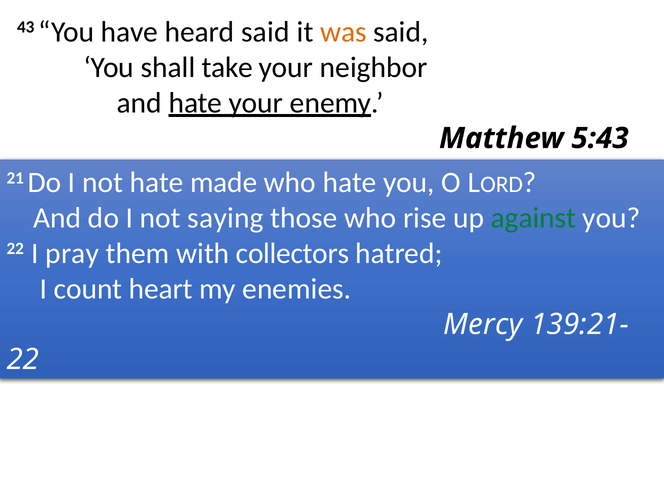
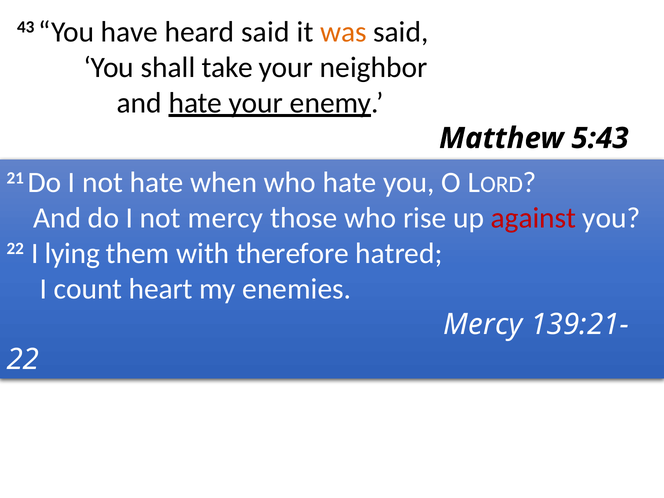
made: made -> when (224, 183)
not saying: saying -> mercy (225, 218)
against colour: green -> red (533, 218)
pray: pray -> lying (72, 253)
collectors: collectors -> therefore (292, 253)
